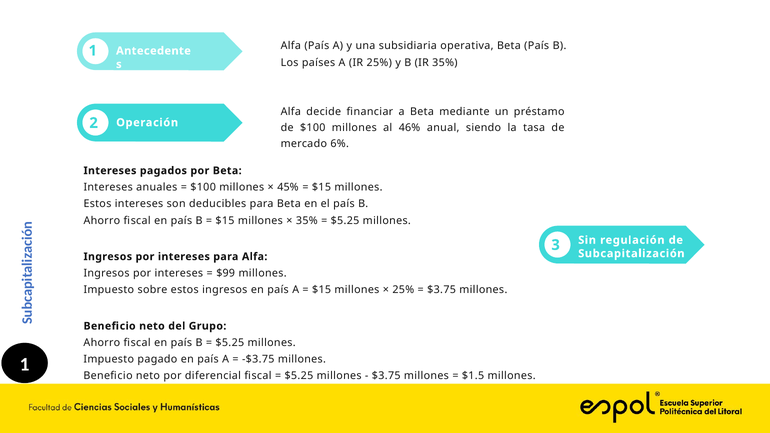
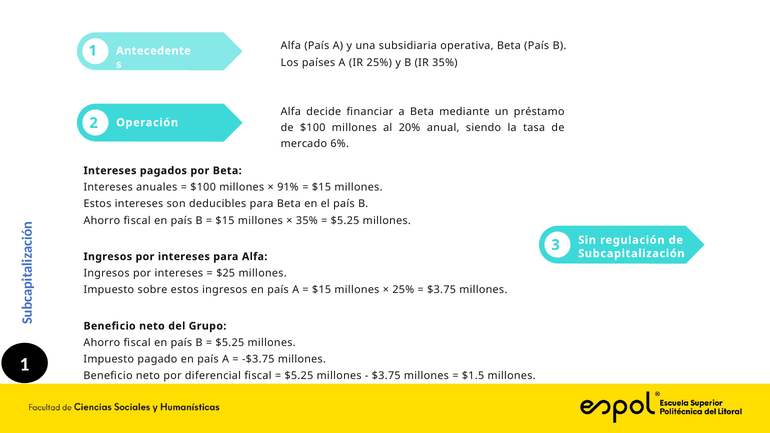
46%: 46% -> 20% (410, 128)
45%: 45% -> 91% (288, 187)
$99: $99 -> $25 (226, 273)
